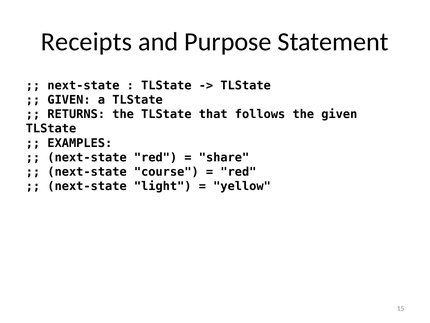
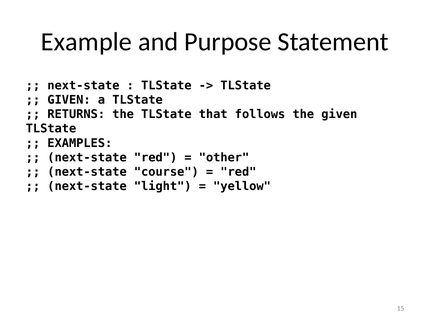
Receipts: Receipts -> Example (86, 42)
share: share -> other (224, 157)
